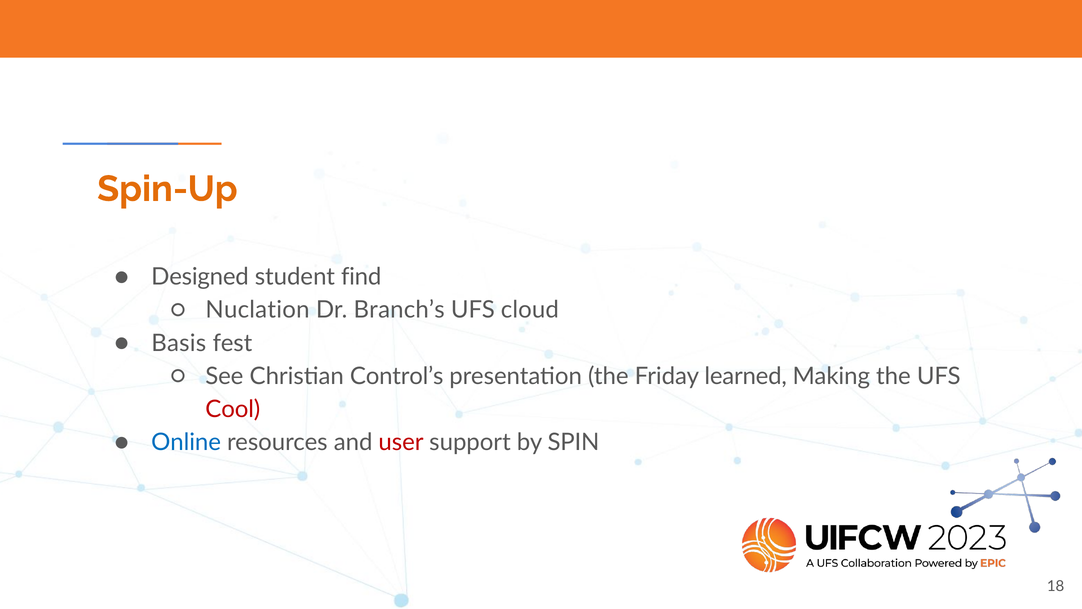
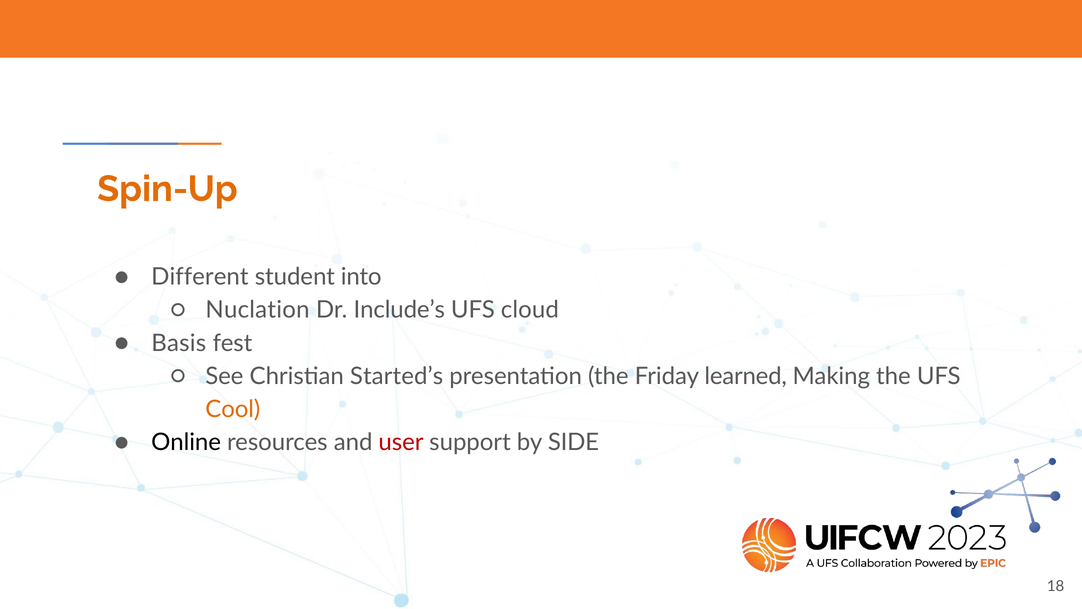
Designed: Designed -> Different (200, 277)
find: find -> into (361, 277)
Branch’s: Branch’s -> Include’s (399, 310)
Control’s: Control’s -> Started’s (397, 376)
Cool colour: red -> orange (233, 409)
Online colour: blue -> black (186, 442)
SPIN: SPIN -> SIDE (573, 442)
